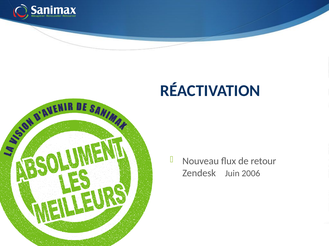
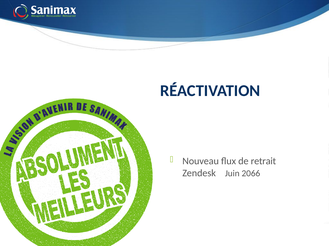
retour: retour -> retrait (263, 161)
2006: 2006 -> 2066 (251, 174)
